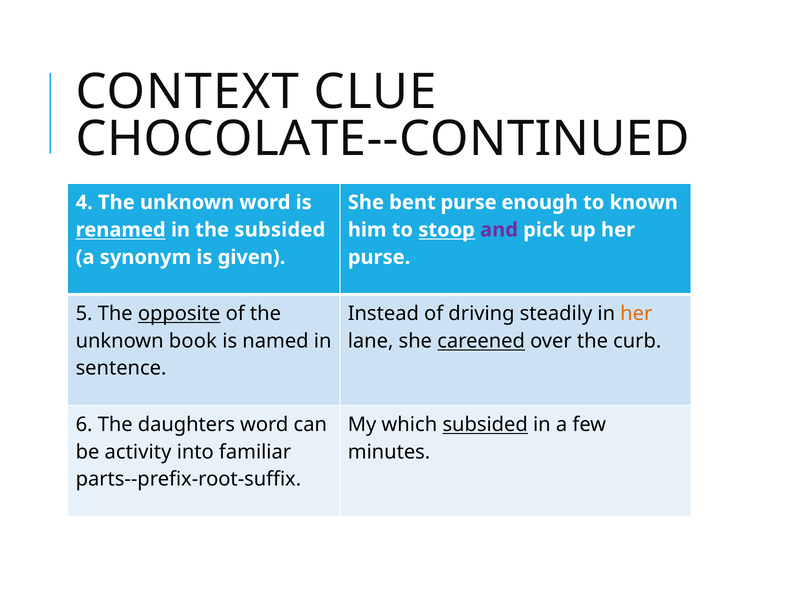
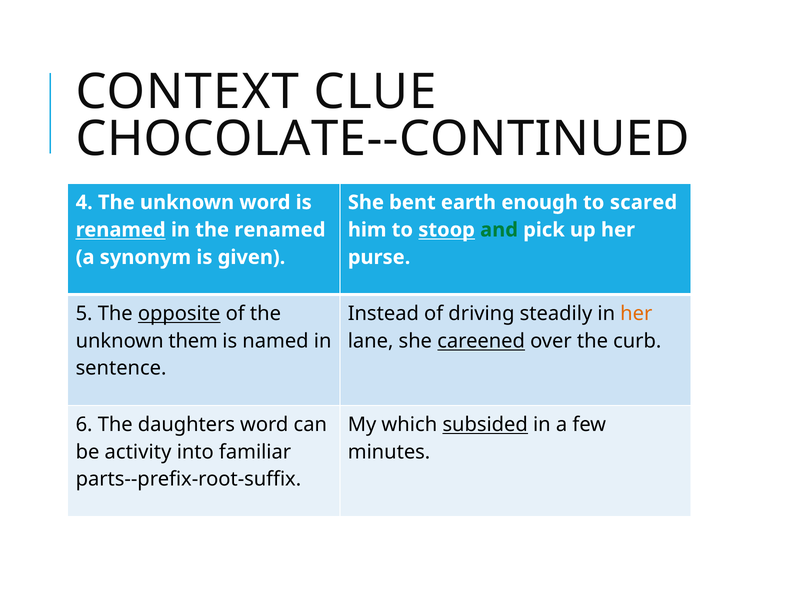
bent purse: purse -> earth (468, 202)
known: known -> scared (644, 202)
the subsided: subsided -> renamed (280, 230)
and colour: purple -> green (499, 230)
book: book -> them (193, 341)
